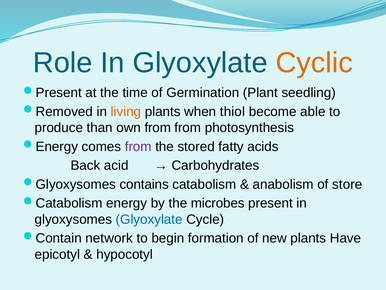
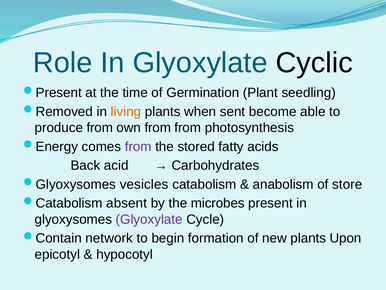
Cyclic colour: orange -> black (314, 63)
thiol: thiol -> sent (233, 111)
produce than: than -> from (100, 128)
contains: contains -> vesicles (144, 184)
energy: energy -> absent (127, 203)
Glyoxylate colour: blue -> purple (149, 219)
Have: Have -> Upon (346, 238)
